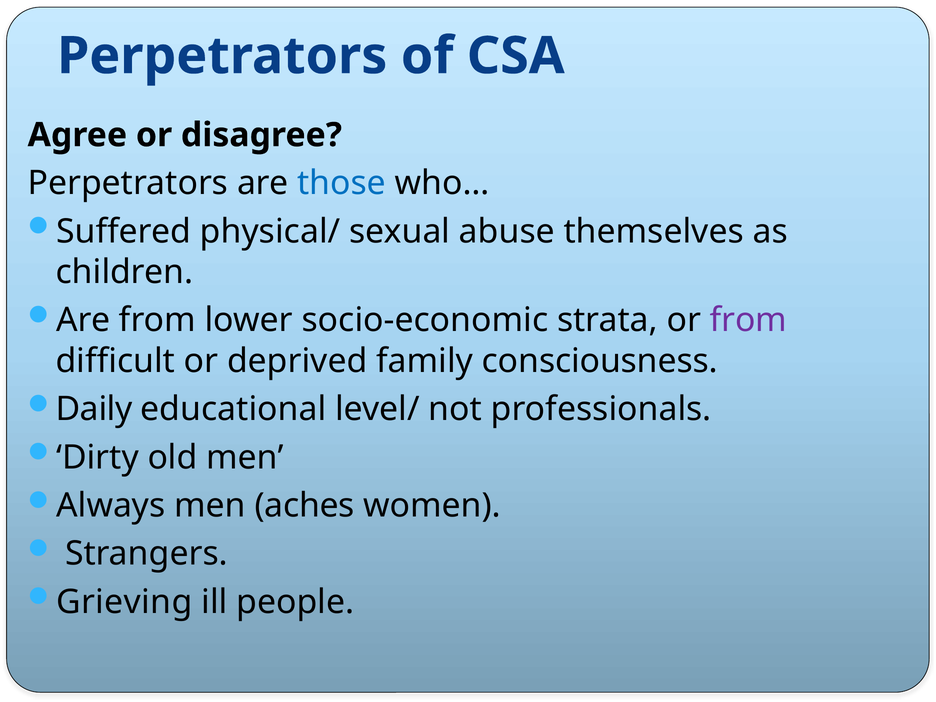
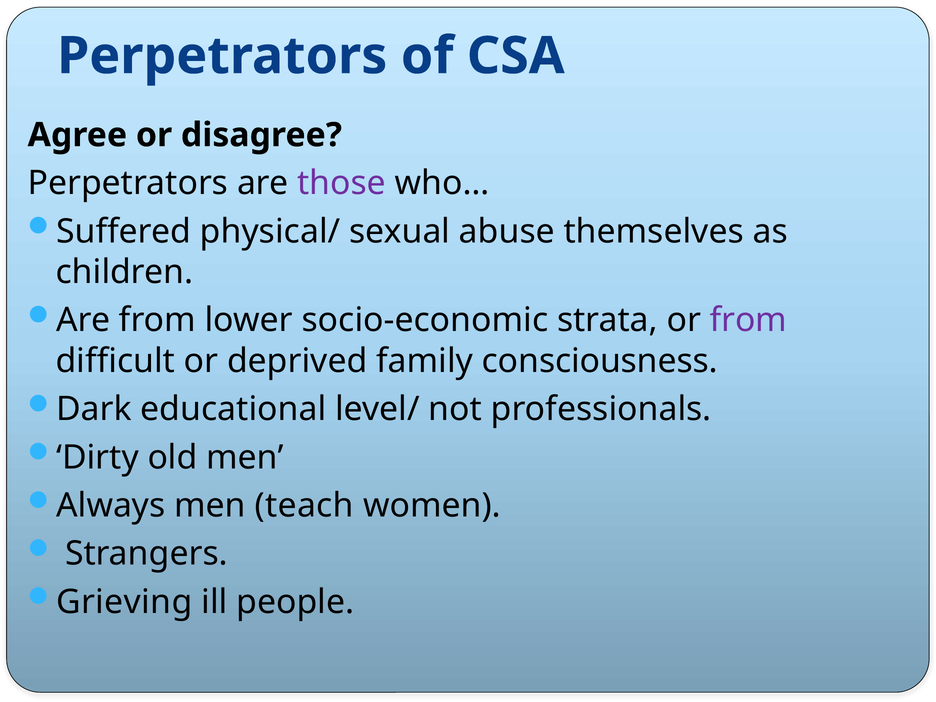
those colour: blue -> purple (341, 183)
Daily: Daily -> Dark (94, 409)
aches: aches -> teach (304, 506)
